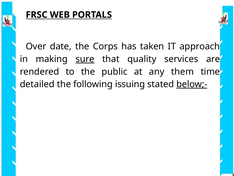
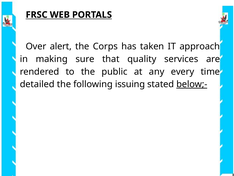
date: date -> alert (61, 46)
sure underline: present -> none (85, 59)
them: them -> every (183, 71)
